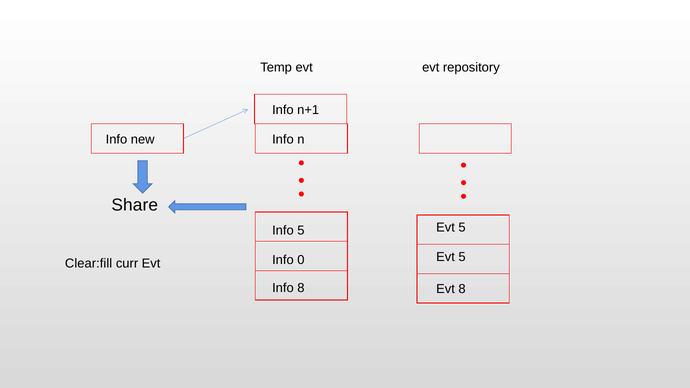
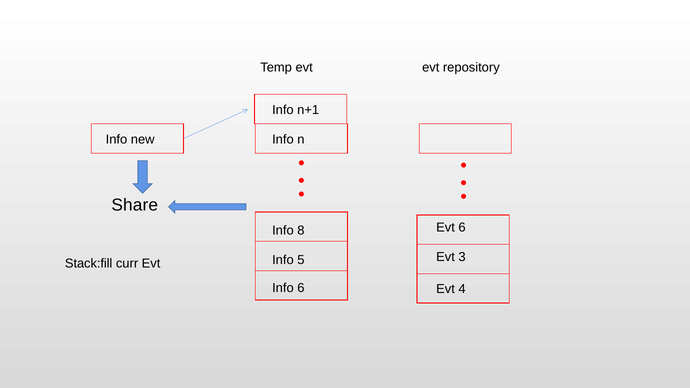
5: 5 -> 6 (462, 227)
Info 5: 5 -> 8 (301, 230)
5: 5 -> 3 (462, 257)
0: 0 -> 5 (301, 260)
Clear:fill: Clear:fill -> Stack:fill (89, 264)
Info 8: 8 -> 6 (301, 288)
Evt 8: 8 -> 4 (462, 289)
